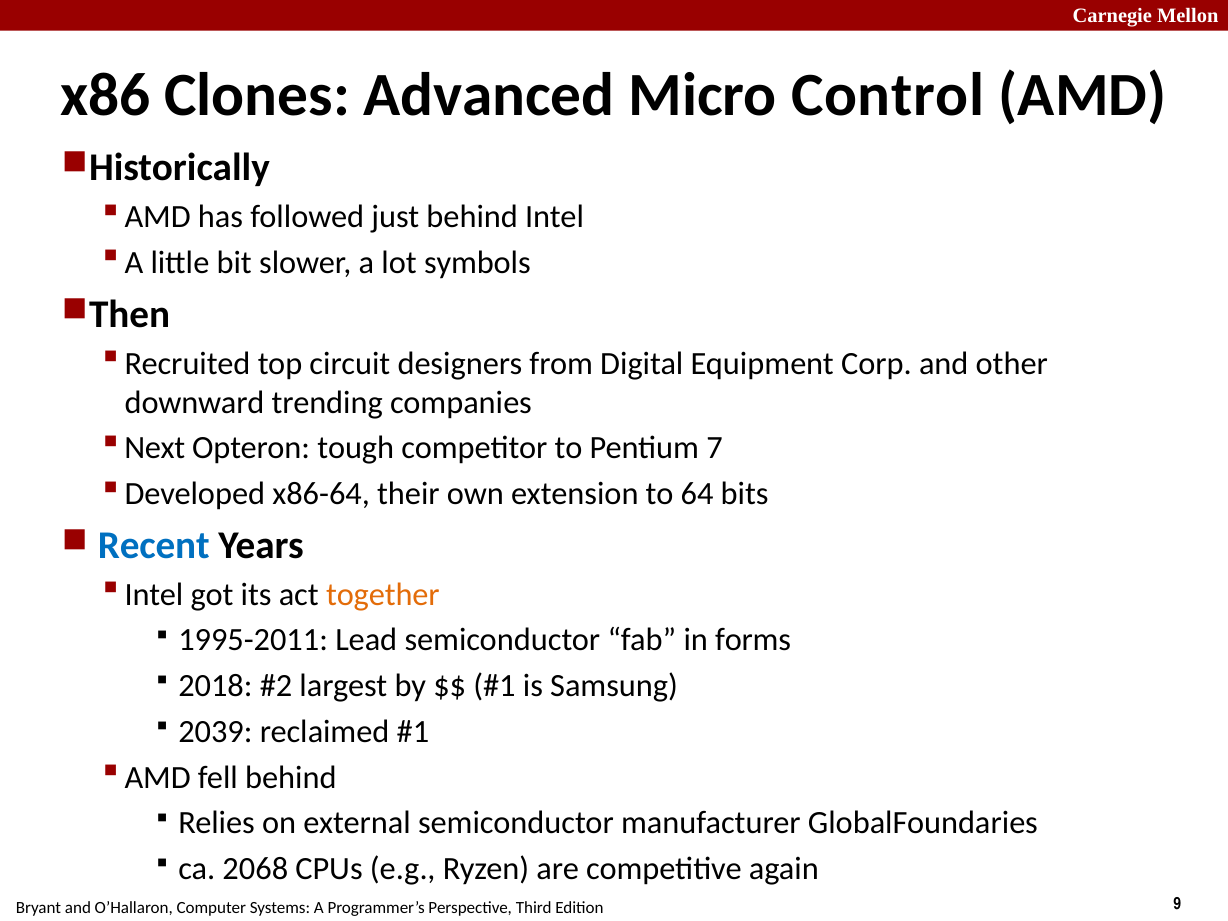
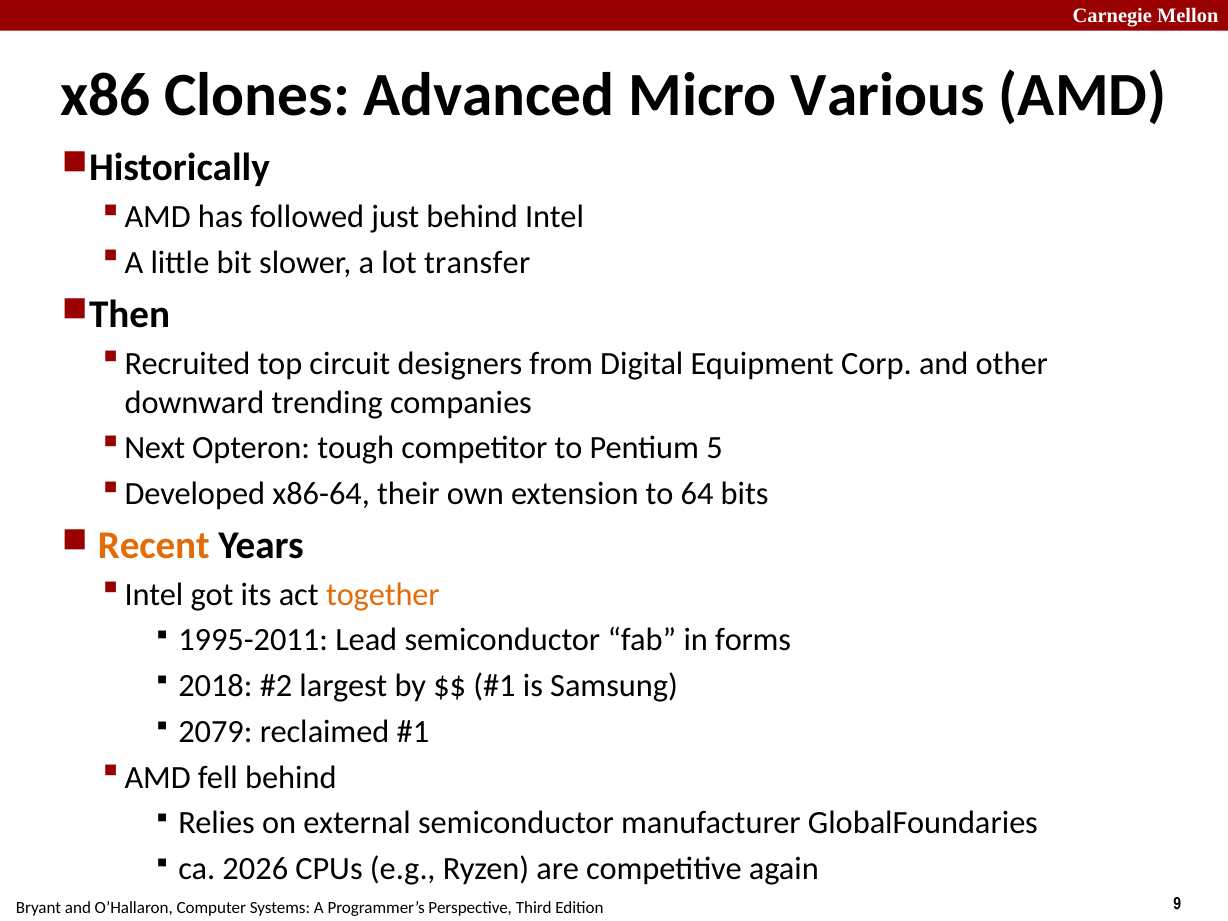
Control: Control -> Various (888, 95)
symbols: symbols -> transfer (477, 263)
7: 7 -> 5 (715, 448)
Recent colour: blue -> orange (154, 545)
2039: 2039 -> 2079 (215, 732)
2068: 2068 -> 2026 (255, 869)
